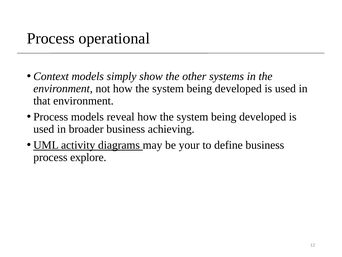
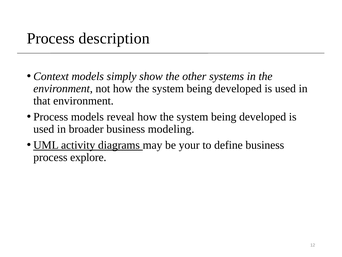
operational: operational -> description (114, 38)
achieving: achieving -> modeling (171, 129)
